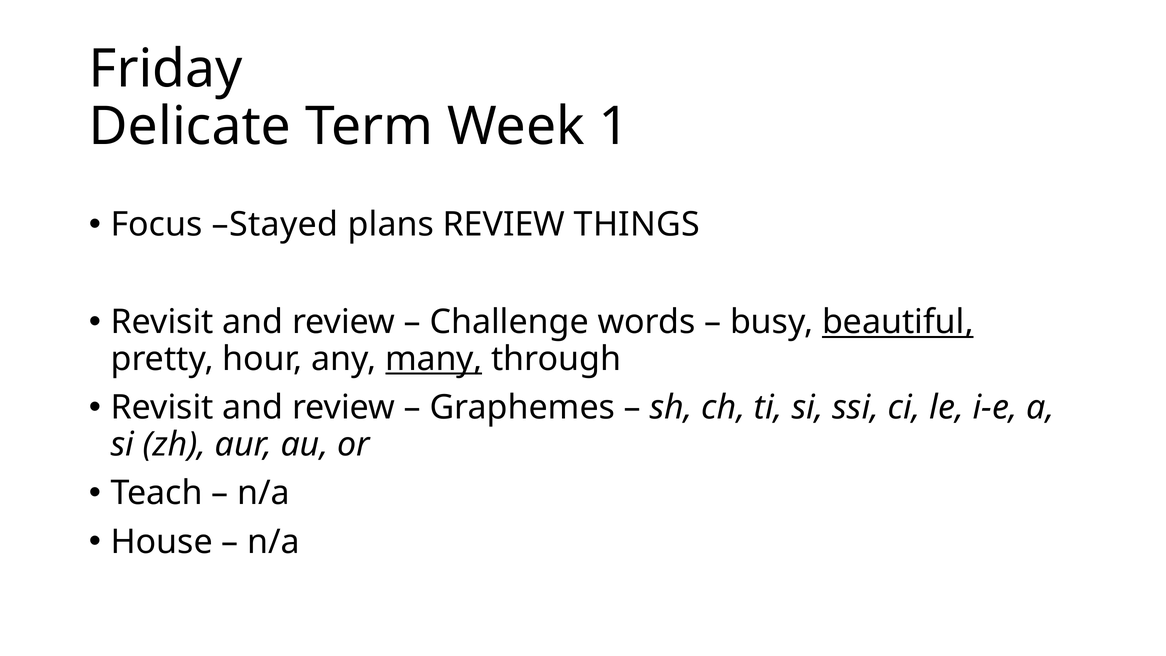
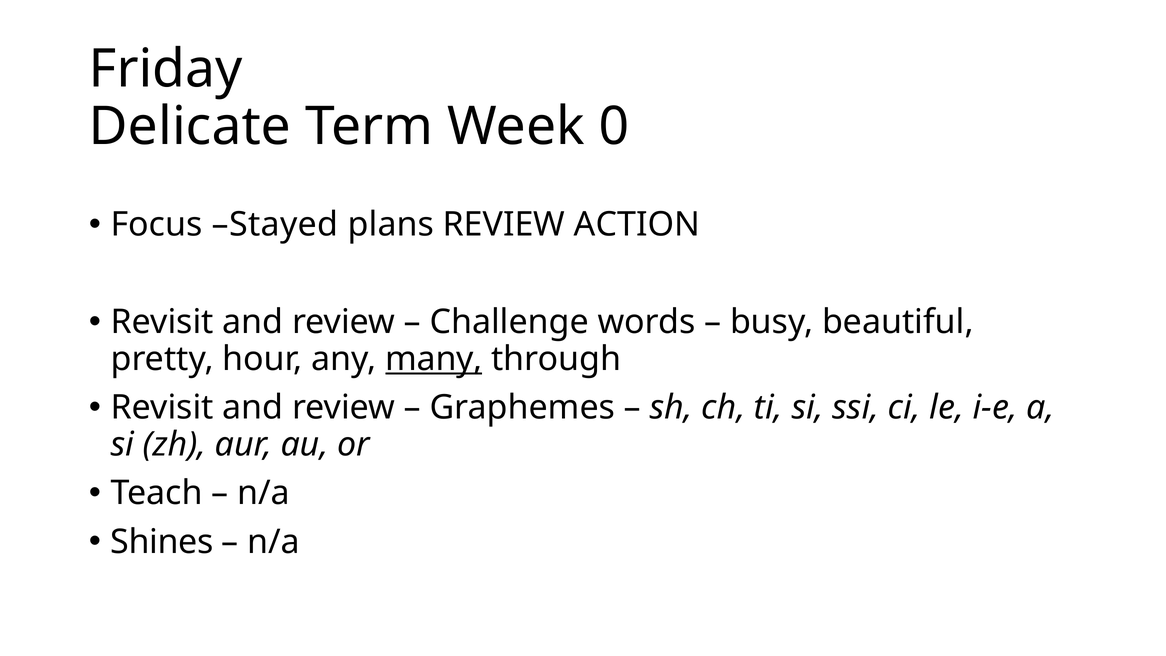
1: 1 -> 0 (614, 127)
THINGS: THINGS -> ACTION (637, 225)
beautiful underline: present -> none (898, 322)
House: House -> Shines (162, 542)
